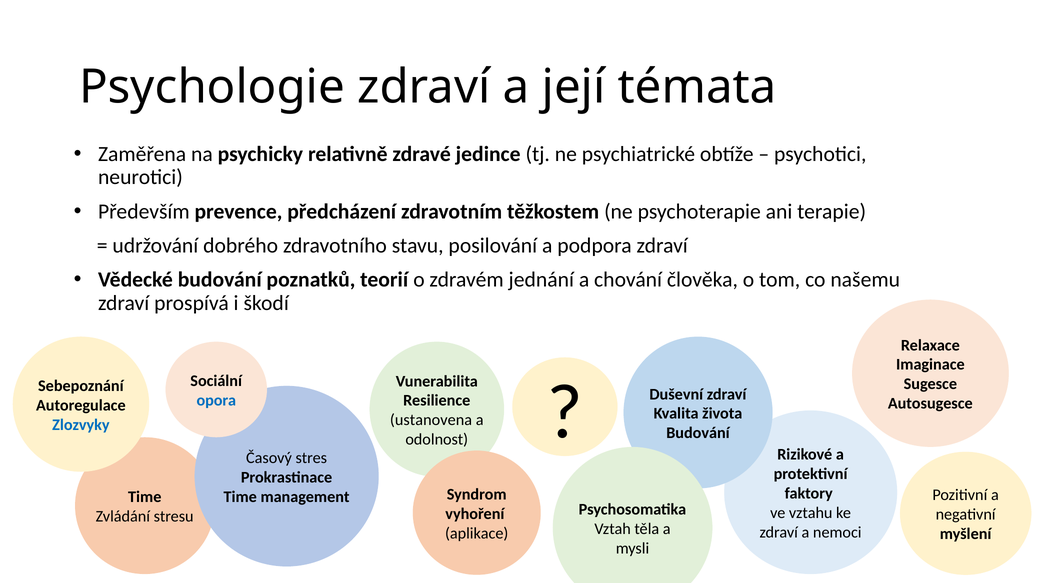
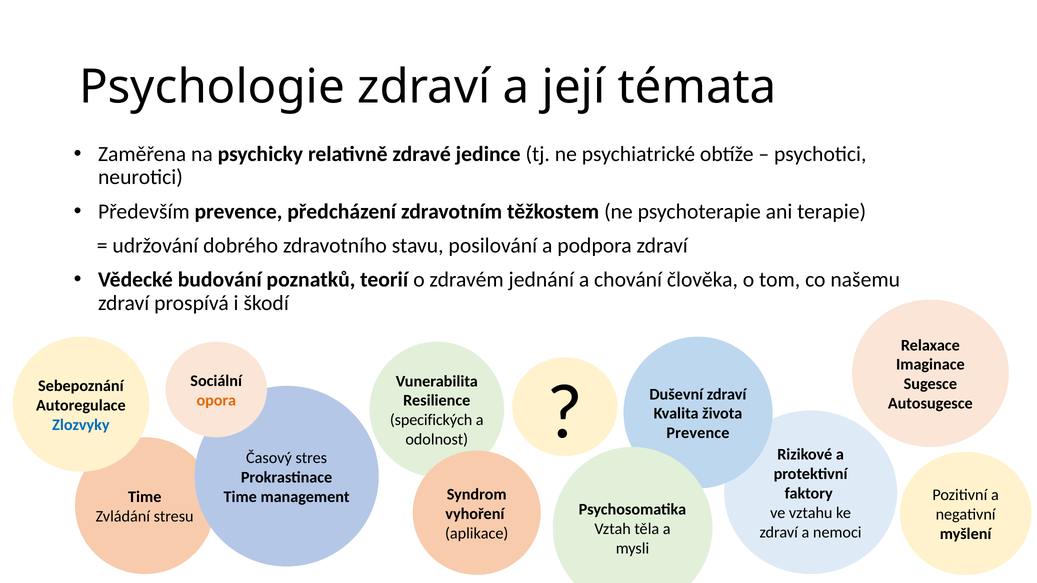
opora colour: blue -> orange (216, 401)
ustanovena: ustanovena -> specifických (431, 420)
Budování: Budování -> Prevence (698, 433)
